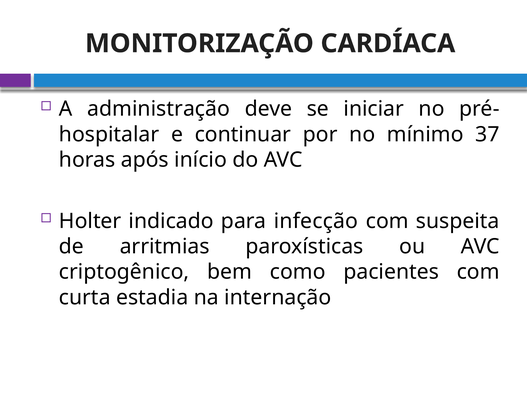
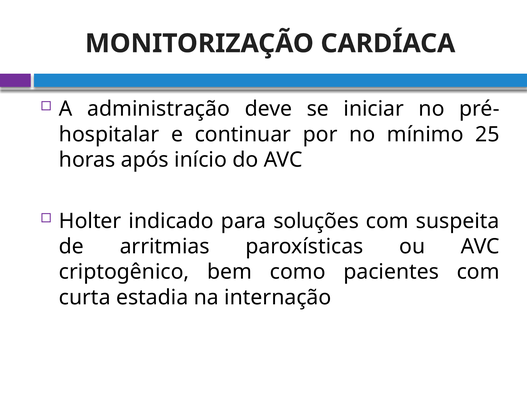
37: 37 -> 25 (487, 135)
infecção: infecção -> soluções (316, 221)
